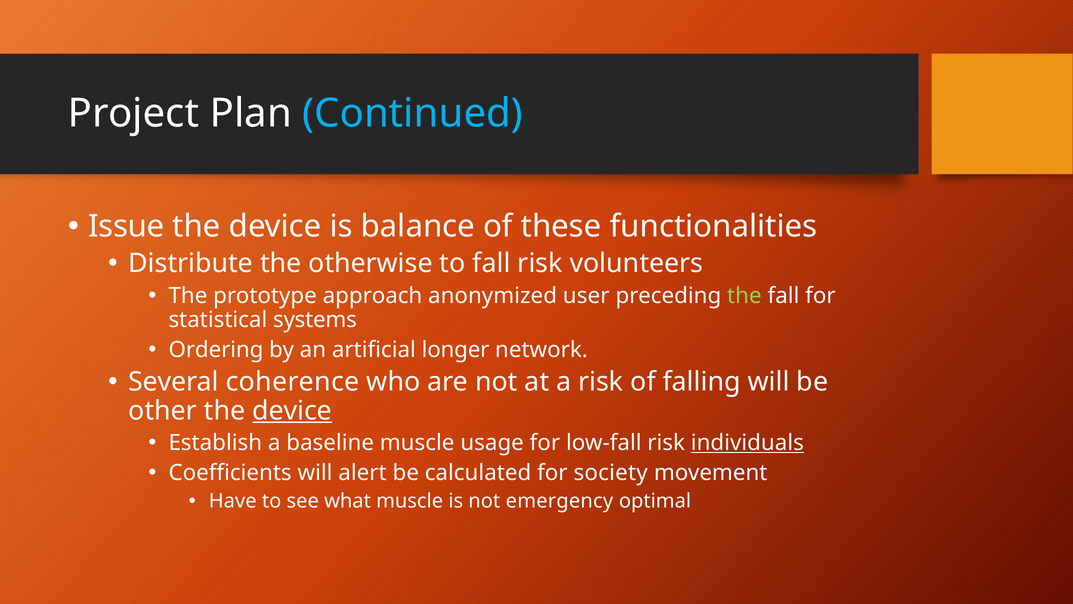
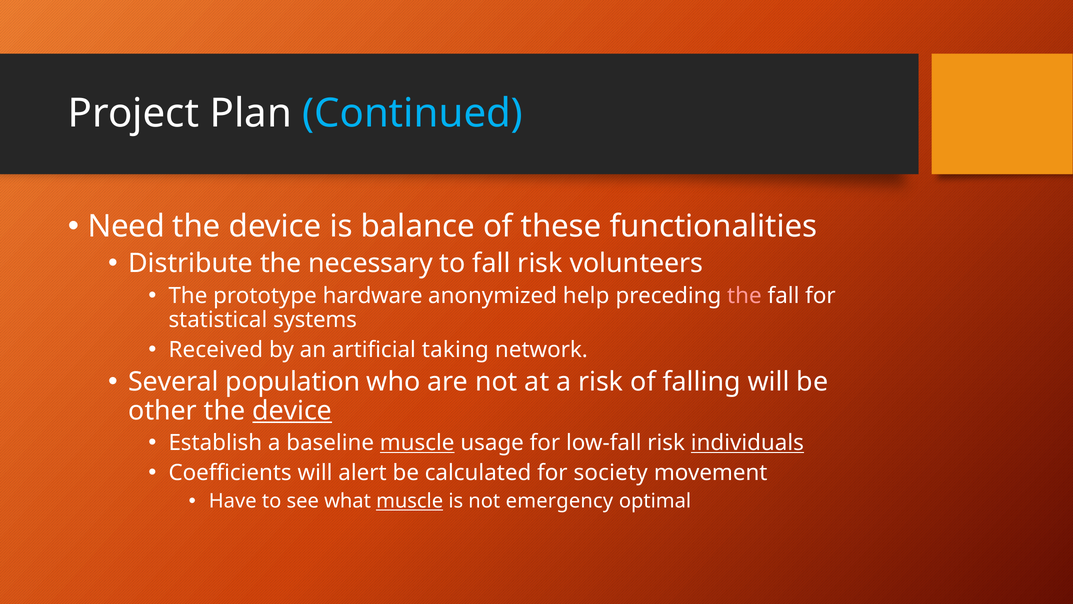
Issue: Issue -> Need (126, 226)
otherwise: otherwise -> necessary (371, 263)
approach: approach -> hardware (373, 296)
user: user -> help (586, 296)
the colour: light green -> pink (744, 296)
Ordering: Ordering -> Received (216, 349)
longer: longer -> taking (455, 349)
coherence: coherence -> population (293, 382)
muscle underline: none -> present (417, 443)
muscle underline: none -> present (410, 501)
